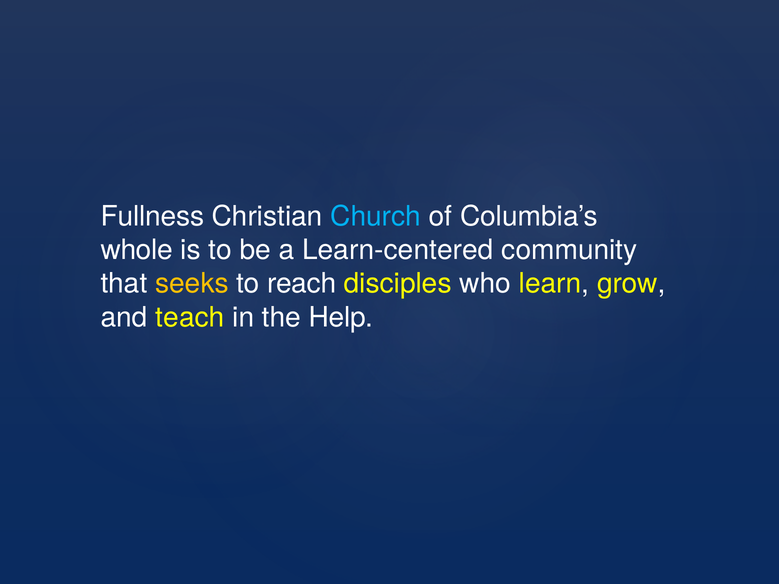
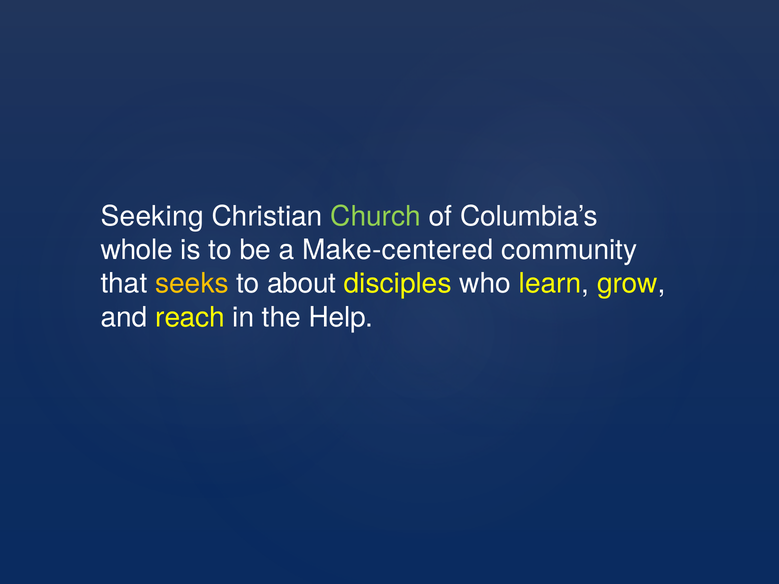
Fullness: Fullness -> Seeking (152, 216)
Church colour: light blue -> light green (376, 216)
Learn-centered: Learn-centered -> Make-centered (398, 250)
reach: reach -> about (302, 284)
teach: teach -> reach (190, 318)
